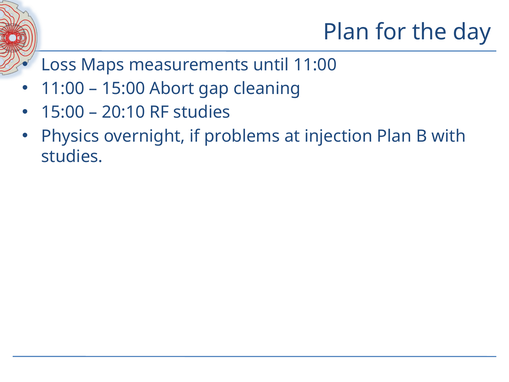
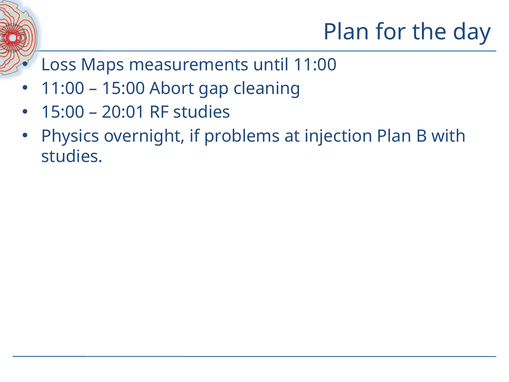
20:10: 20:10 -> 20:01 (123, 112)
